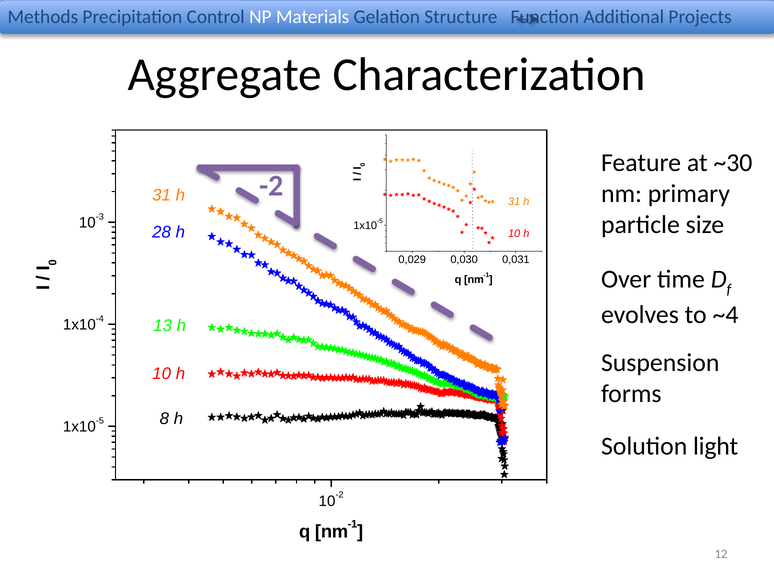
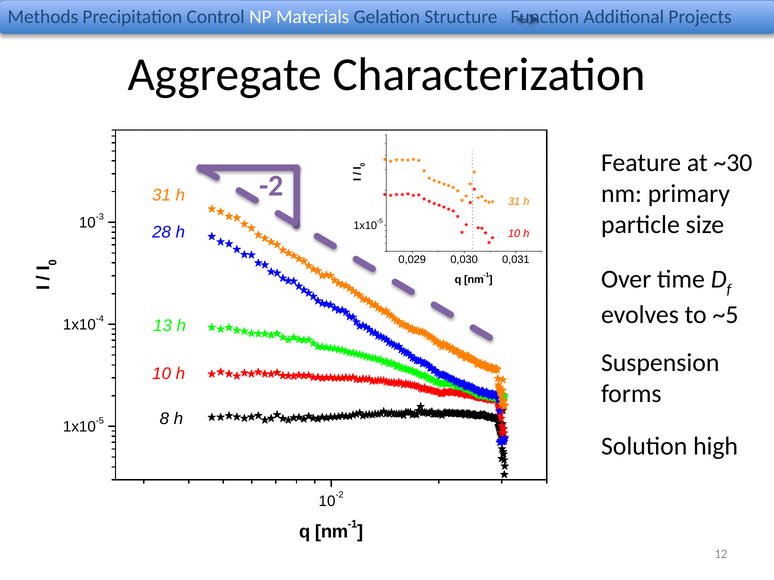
~4: ~4 -> ~5 (725, 315)
light: light -> high (716, 447)
